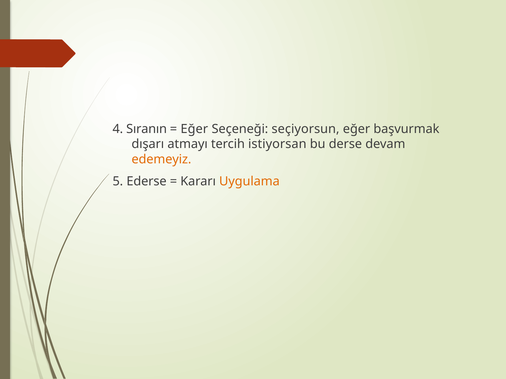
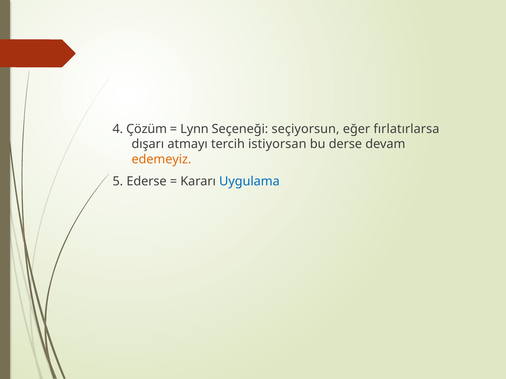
Sıranın: Sıranın -> Çözüm (147, 129)
Eğer: Eğer -> Lynn (194, 129)
başvurmak: başvurmak -> fırlatırlarsa (406, 129)
Uygulama colour: orange -> blue (249, 182)
